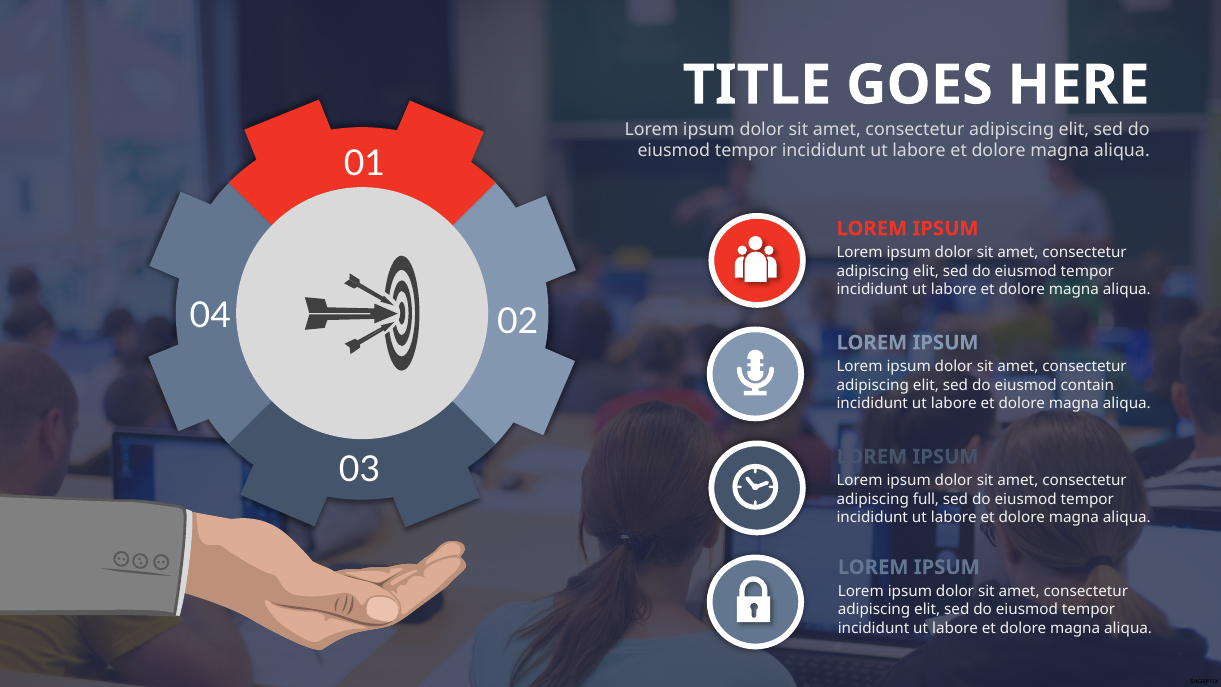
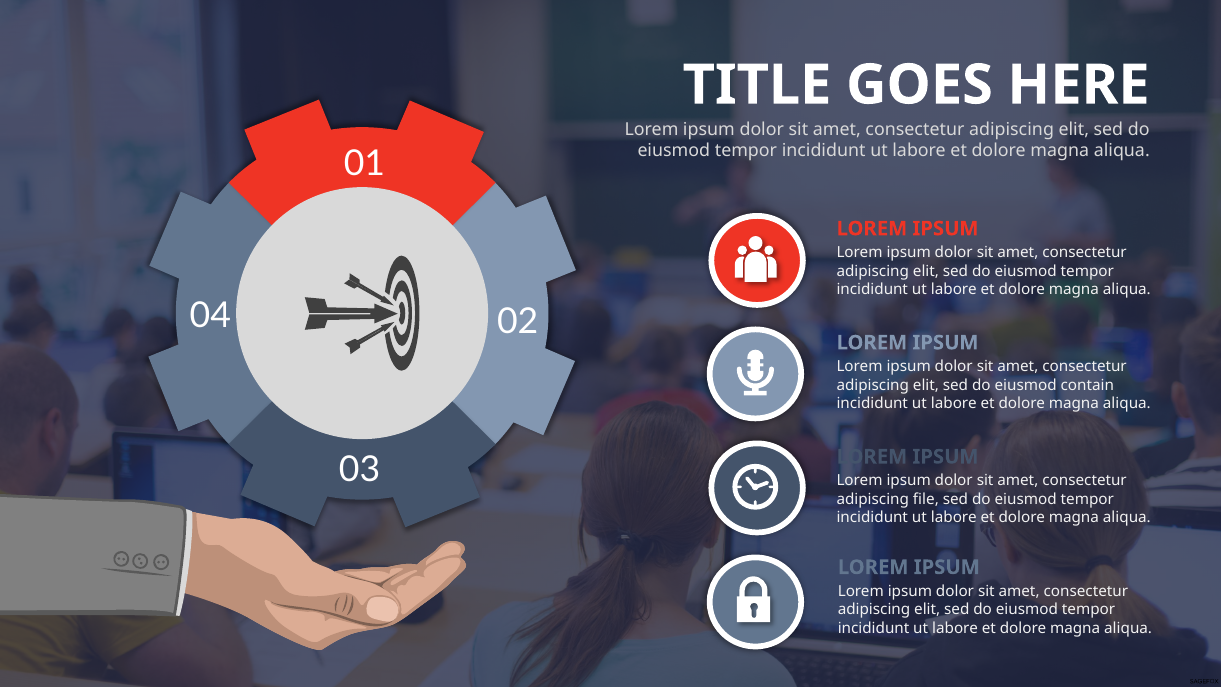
full: full -> file (926, 499)
